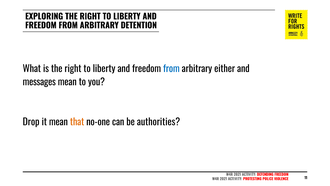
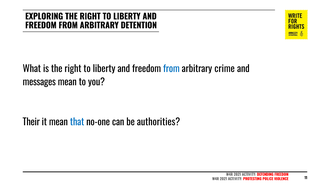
either: either -> crime (225, 69)
Drop: Drop -> Their (31, 122)
that colour: orange -> blue (77, 122)
